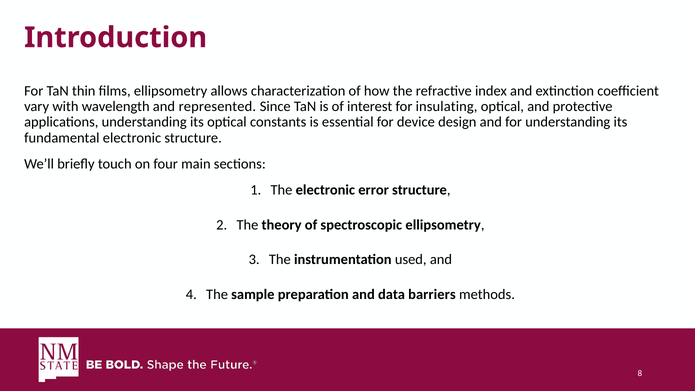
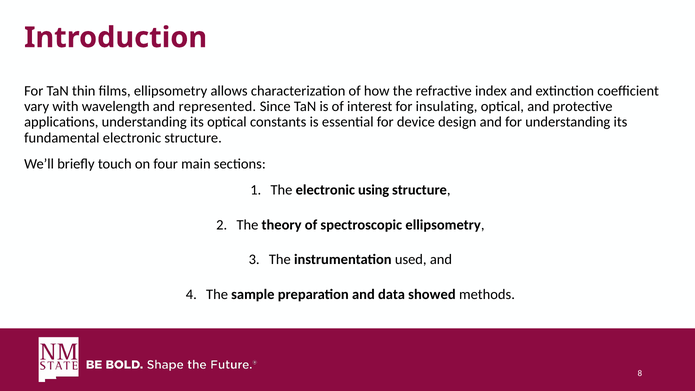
error: error -> using (374, 190)
barriers: barriers -> showed (432, 294)
